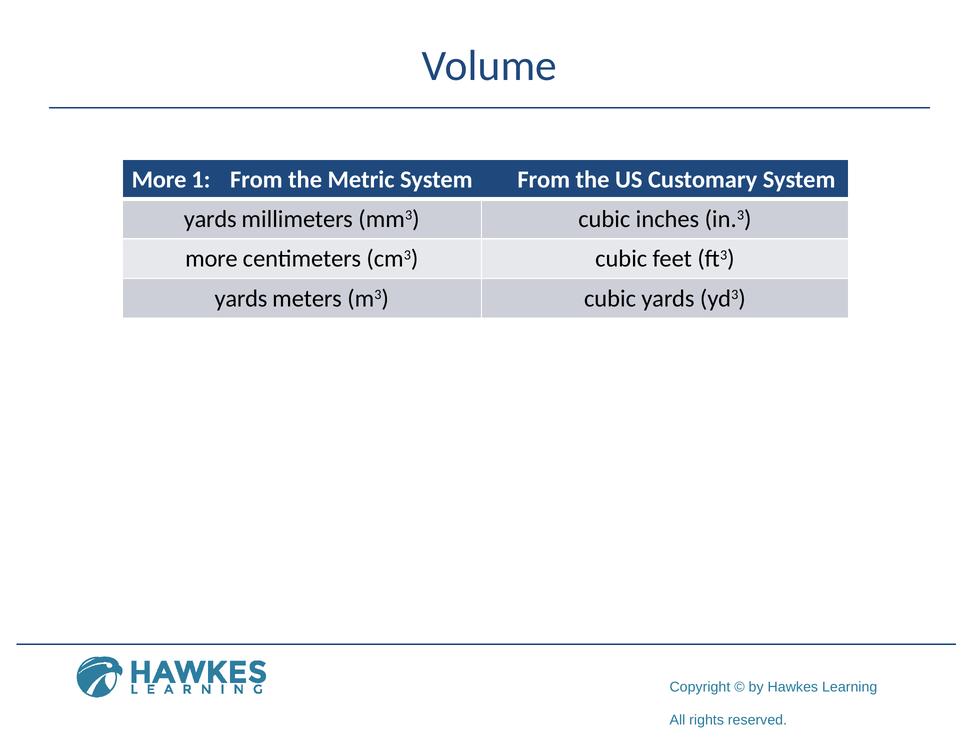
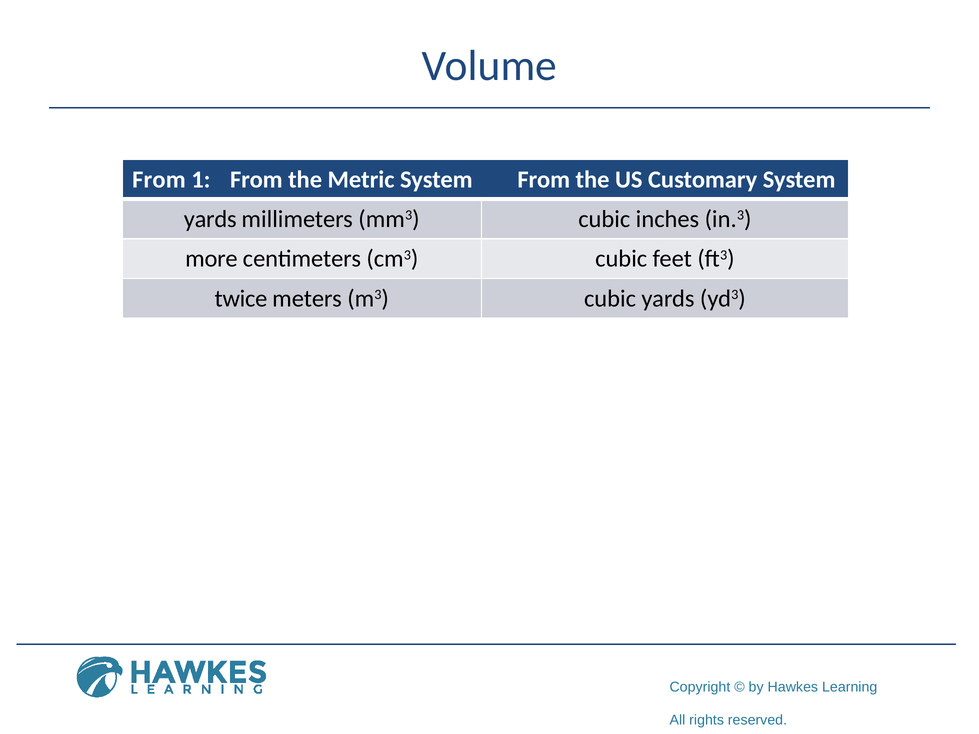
More: More -> From (159, 180)
yards: yards -> twice (241, 299)
